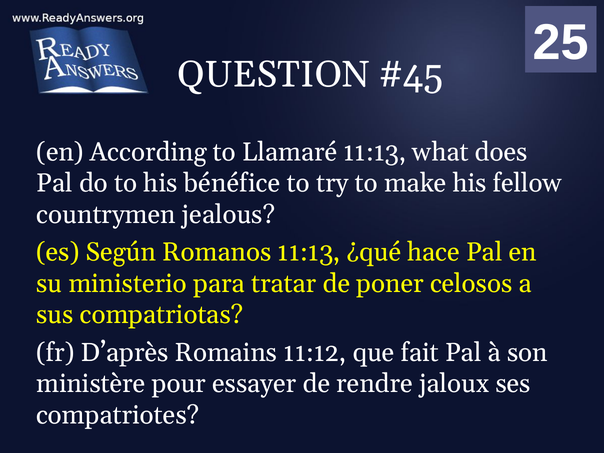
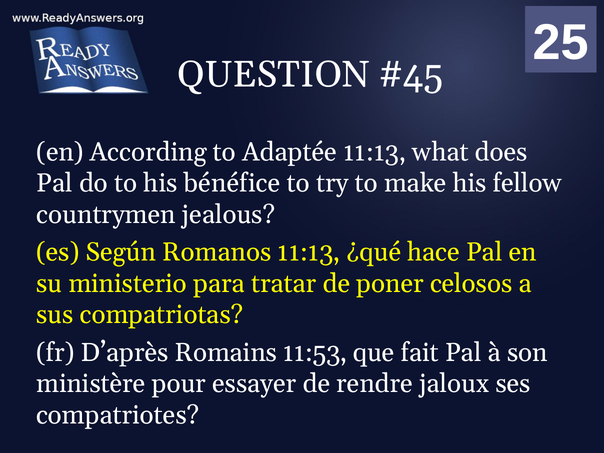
Llamaré: Llamaré -> Adaptée (290, 152)
11:12: 11:12 -> 11:53 (315, 353)
